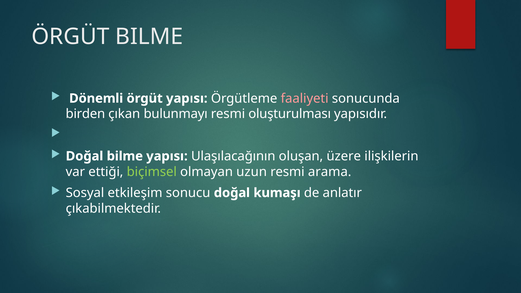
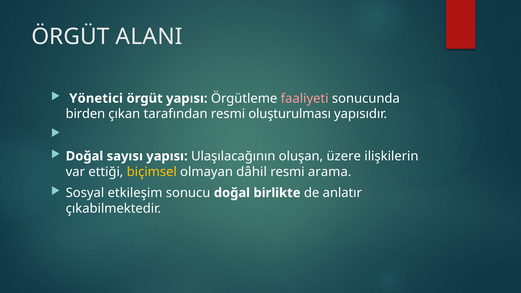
ÖRGÜT BILME: BILME -> ALANI (149, 37)
Dönemli: Dönemli -> Yönetici (96, 98)
bulunmayı: bulunmayı -> tarafından (176, 114)
Doğal bilme: bilme -> sayısı (125, 156)
biçimsel colour: light green -> yellow (152, 172)
uzun: uzun -> dâhil (252, 172)
kumaşı: kumaşı -> birlikte (277, 193)
